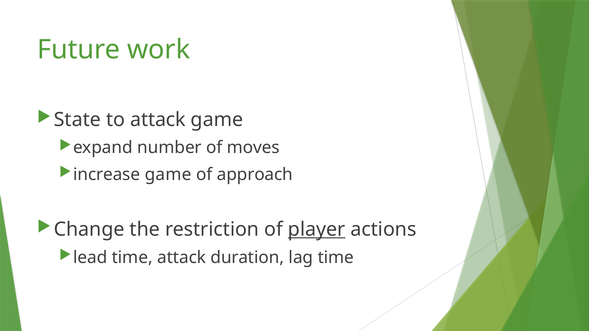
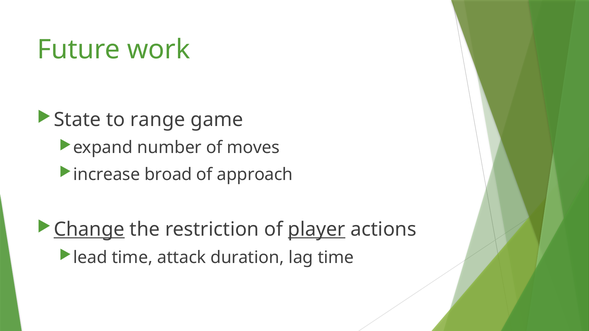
to attack: attack -> range (158, 120)
increase game: game -> broad (168, 175)
Change underline: none -> present (89, 230)
